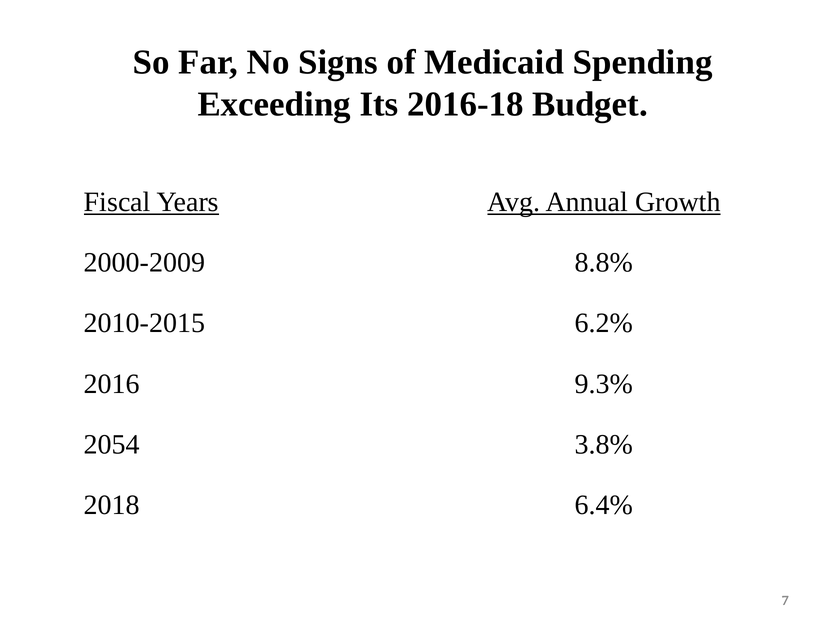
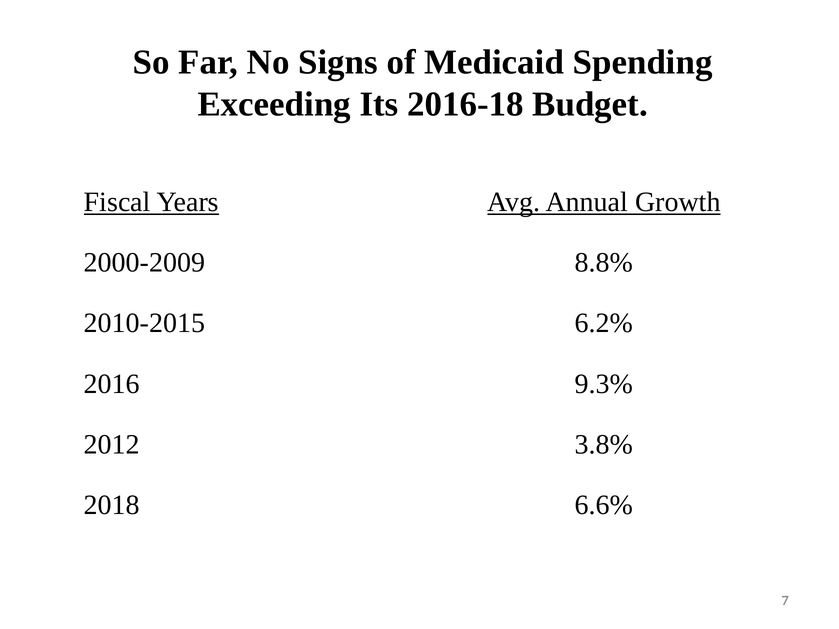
2054: 2054 -> 2012 (112, 445)
6.4%: 6.4% -> 6.6% (604, 505)
